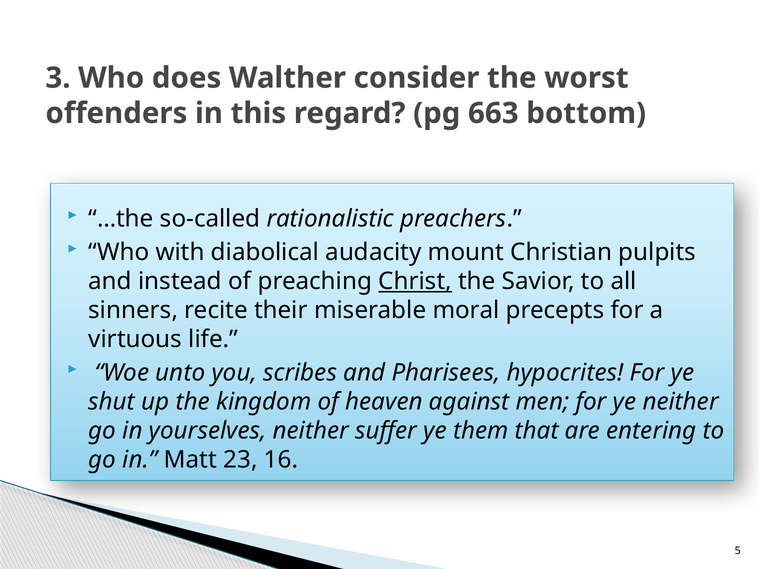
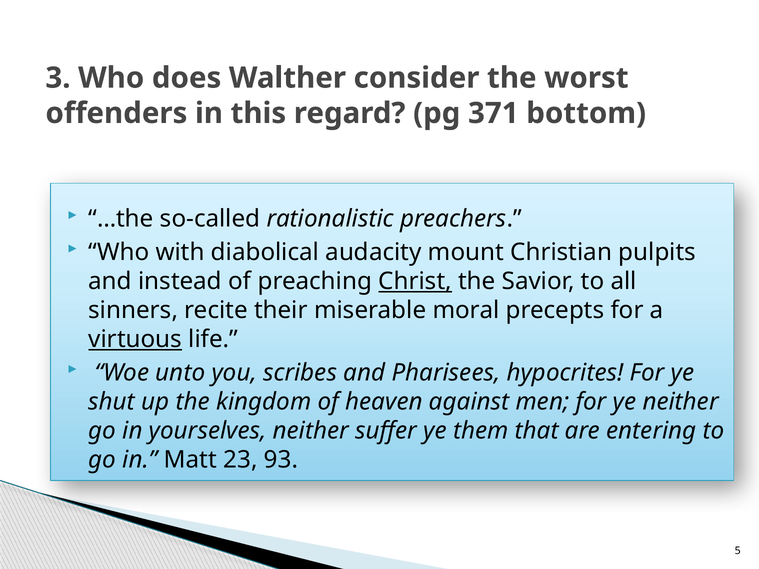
663: 663 -> 371 (493, 113)
virtuous underline: none -> present (135, 339)
16: 16 -> 93 (281, 460)
